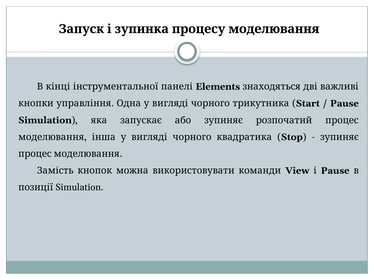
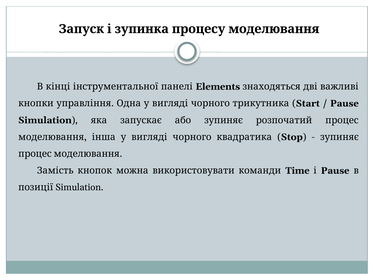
View: View -> Time (297, 171)
